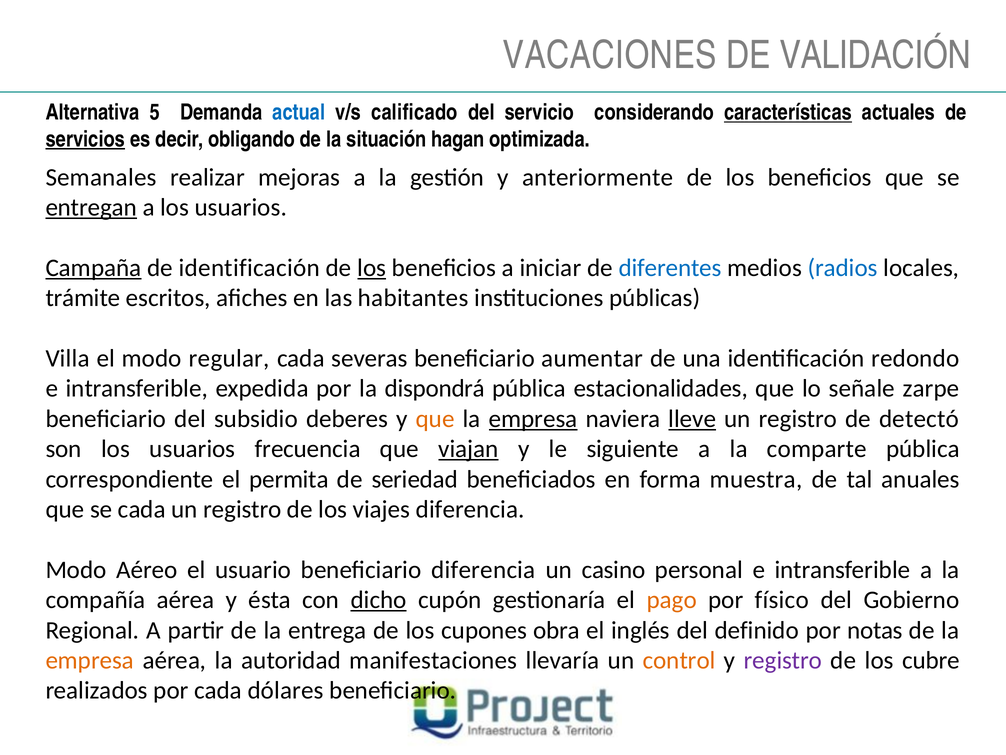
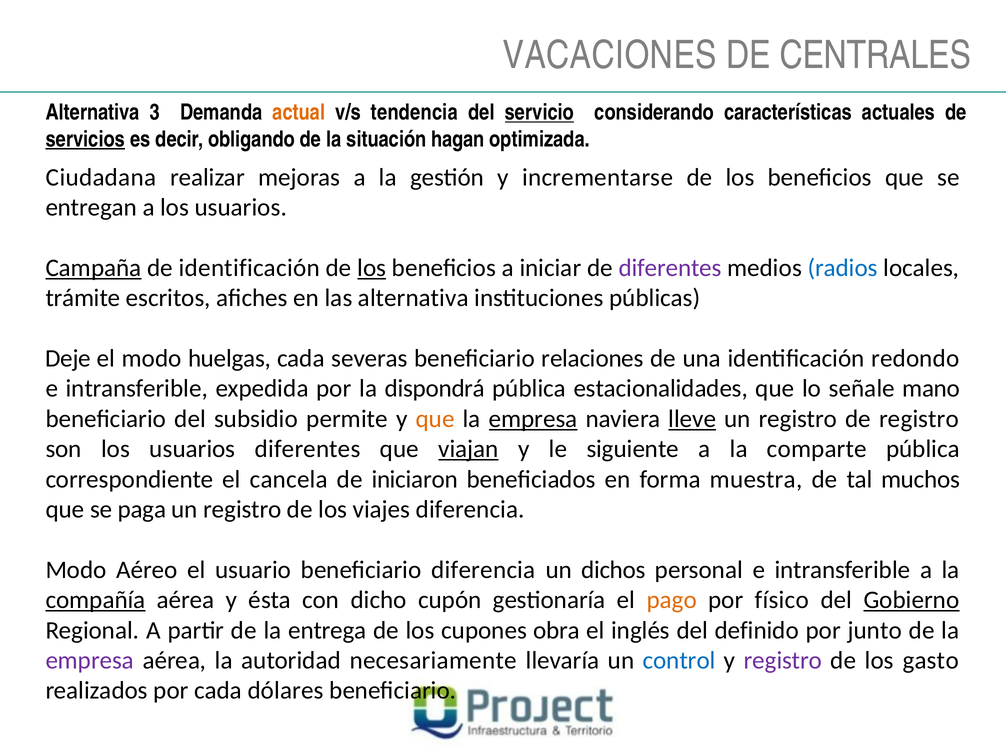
VALIDACIÓN: VALIDACIÓN -> CENTRALES (875, 55)
5: 5 -> 3 (155, 112)
actual colour: blue -> orange (299, 112)
calificado: calificado -> tendencia (414, 112)
servicio underline: none -> present (539, 112)
características underline: present -> none (788, 112)
Semanales: Semanales -> Ciudadana (101, 177)
anteriormente: anteriormente -> incrementarse (598, 177)
entregan underline: present -> none (91, 207)
diferentes colour: blue -> purple (670, 268)
las habitantes: habitantes -> alternativa (413, 298)
Villa: Villa -> Deje (68, 358)
regular: regular -> huelgas (229, 358)
aumentar: aumentar -> relaciones (593, 358)
zarpe: zarpe -> mano (931, 388)
deberes: deberes -> permite (347, 419)
de detectó: detectó -> registro (919, 419)
usuarios frecuencia: frecuencia -> diferentes (308, 449)
permita: permita -> cancela (289, 479)
seriedad: seriedad -> iniciaron (415, 479)
anuales: anuales -> muchos (921, 479)
se cada: cada -> paga (142, 509)
casino: casino -> dichos (613, 570)
compañía underline: none -> present (96, 600)
dicho underline: present -> none (379, 600)
Gobierno underline: none -> present (911, 600)
notas: notas -> junto (875, 630)
empresa colour: orange -> purple (90, 660)
manifestaciones: manifestaciones -> necesariamente (433, 660)
control colour: orange -> blue (679, 660)
cubre: cubre -> gasto (931, 660)
